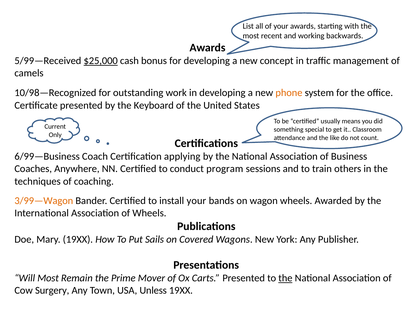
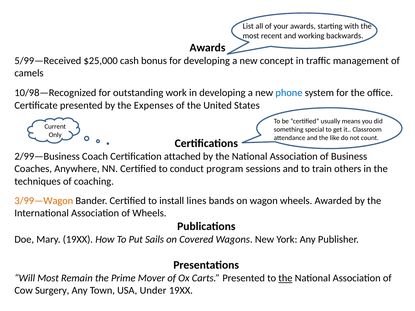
$25,000 underline: present -> none (101, 61)
phone colour: orange -> blue (289, 93)
Keyboard: Keyboard -> Expenses (154, 105)
6/99—Business: 6/99—Business -> 2/99—Business (47, 157)
applying: applying -> attached (182, 157)
install your: your -> lines (196, 201)
Unless: Unless -> Under (153, 291)
